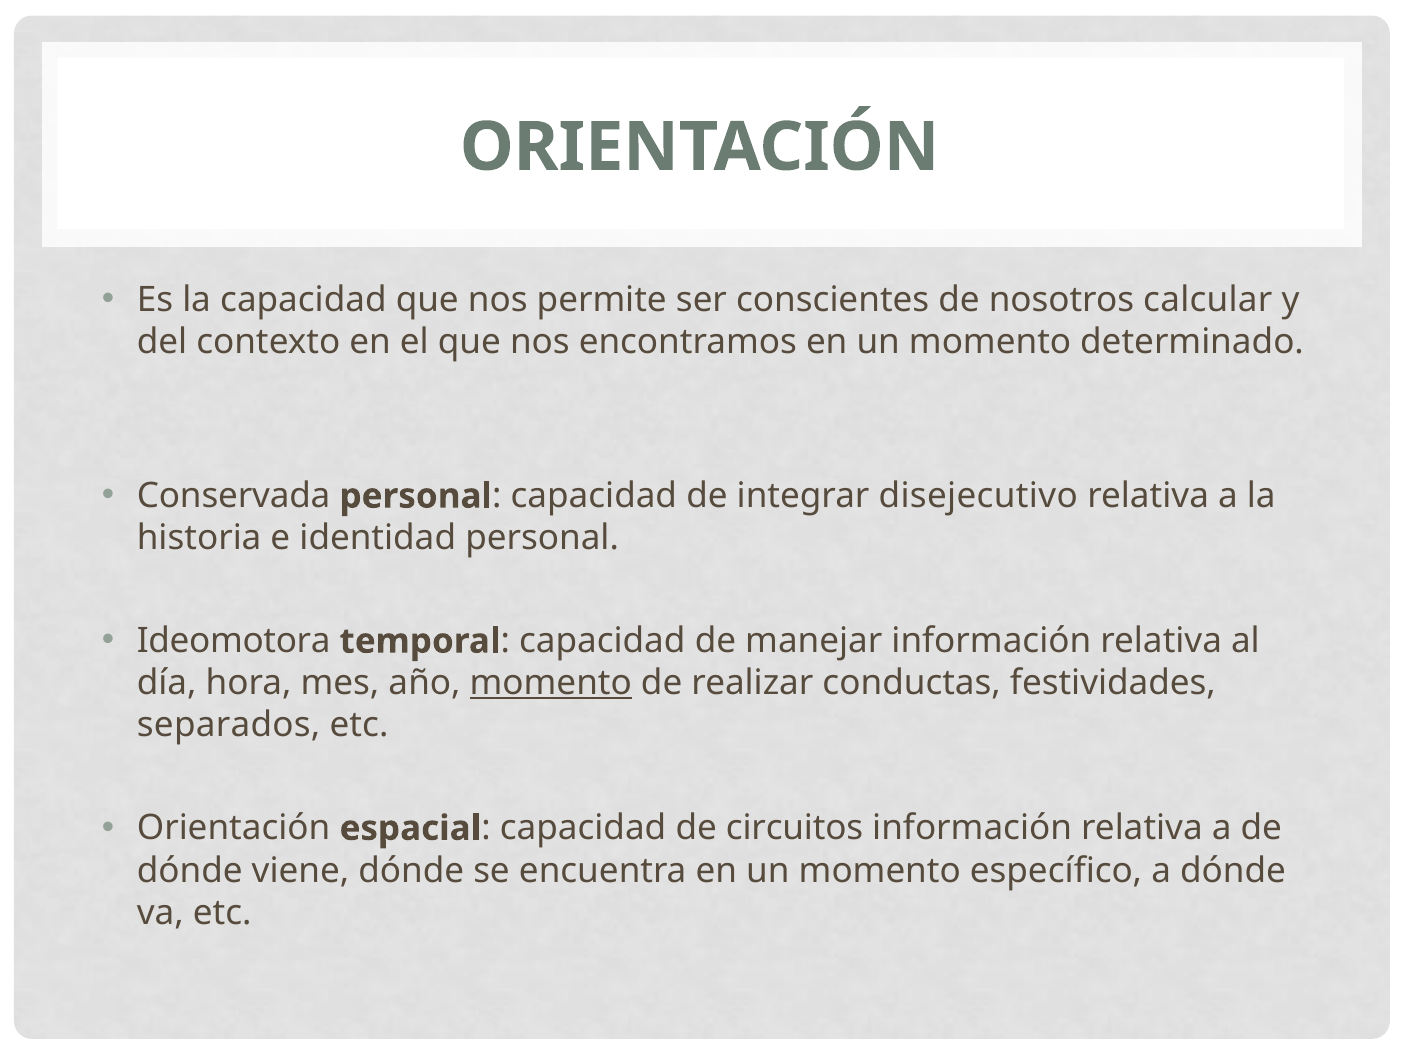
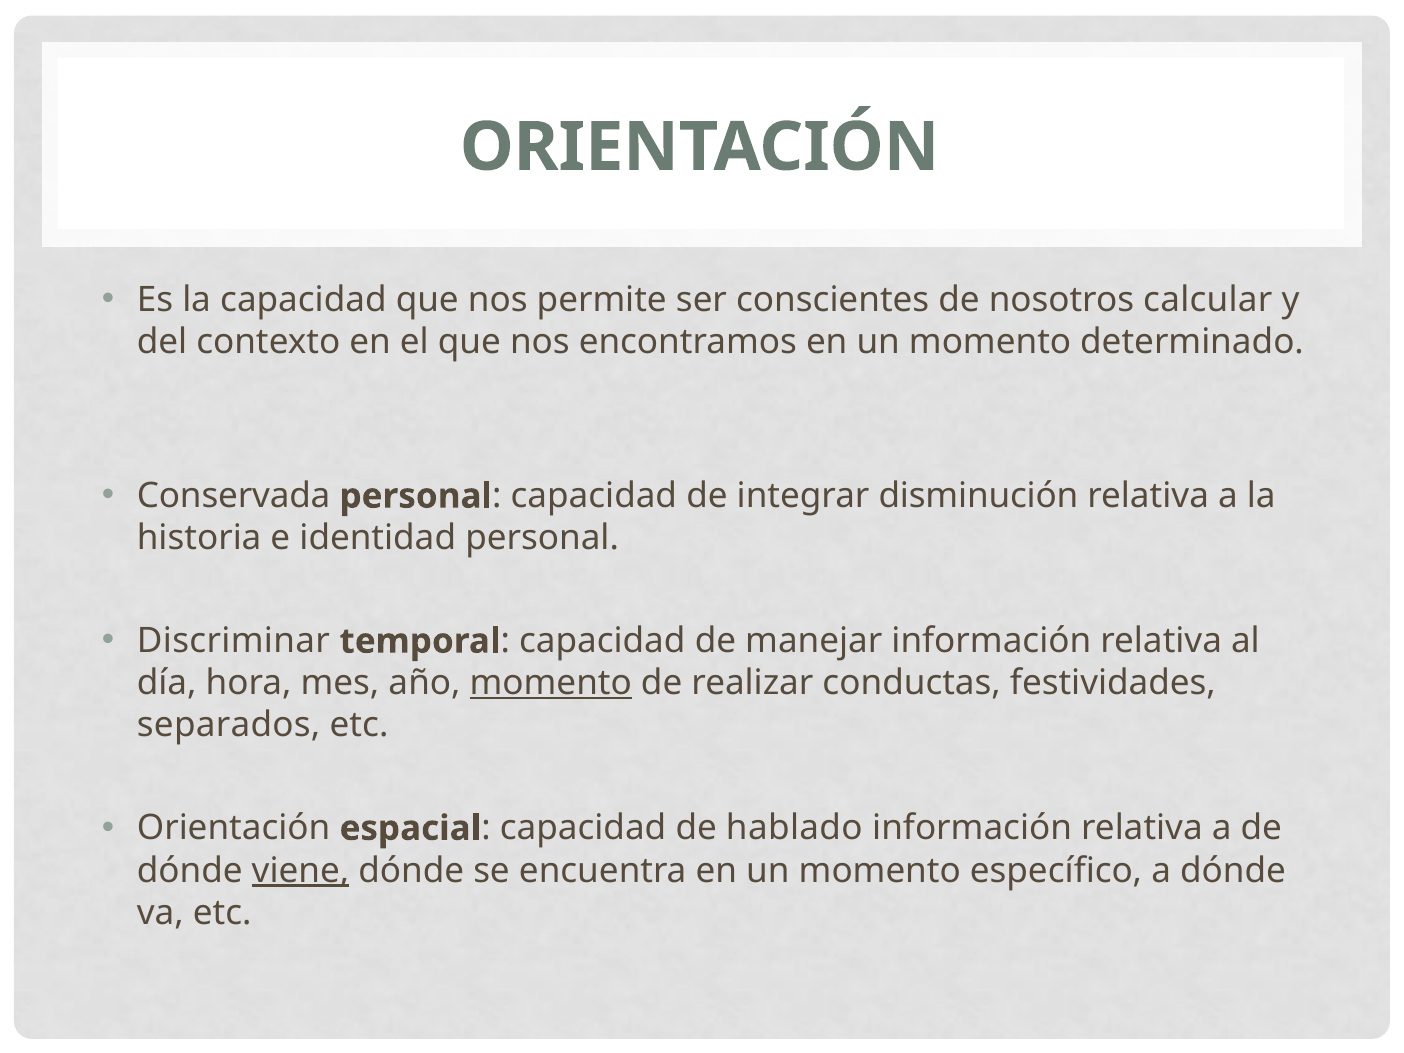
disejecutivo: disejecutivo -> disminución (978, 496)
Ideomotora: Ideomotora -> Discriminar (233, 641)
circuitos: circuitos -> hablado (794, 828)
viene underline: none -> present (301, 870)
